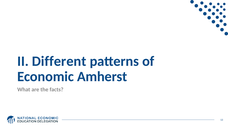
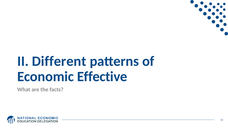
Amherst: Amherst -> Effective (102, 77)
